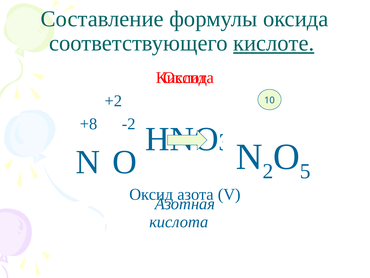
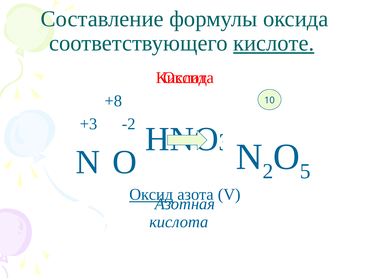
+2: +2 -> +8 (113, 101)
+8: +8 -> +3 (89, 124)
Оксид underline: none -> present (151, 194)
